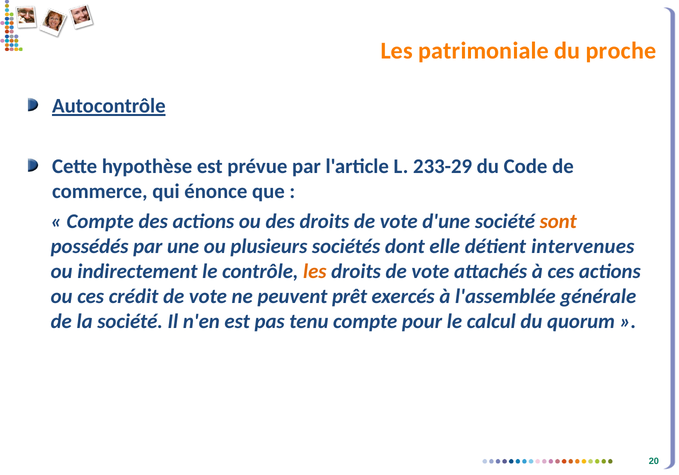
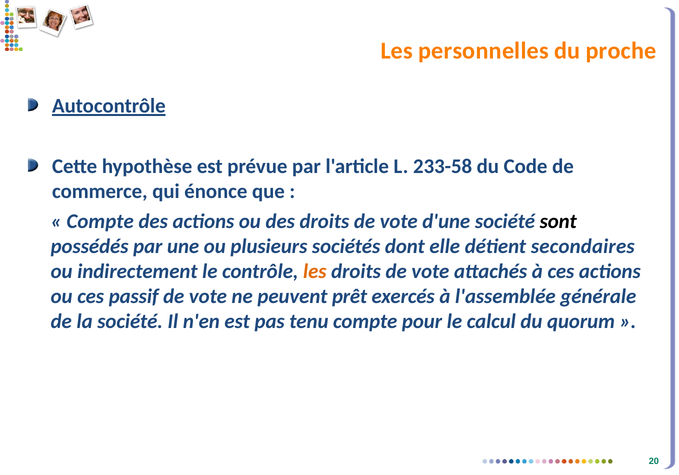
patrimoniale: patrimoniale -> personnelles (483, 51)
233-29: 233-29 -> 233-58 (443, 166)
sont colour: orange -> black (558, 222)
intervenues: intervenues -> secondaires (583, 247)
crédit: crédit -> passif (134, 296)
